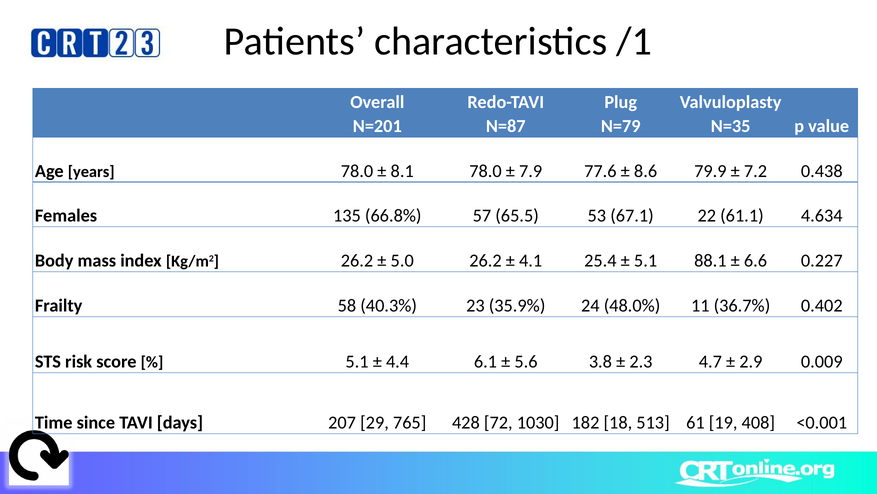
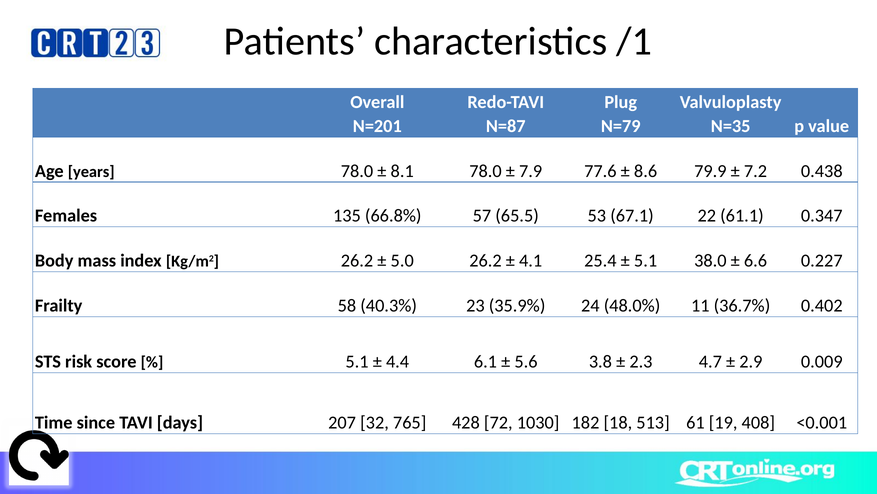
4.634: 4.634 -> 0.347 (822, 216)
88.1: 88.1 -> 38.0 (710, 260)
29: 29 -> 32 (374, 422)
